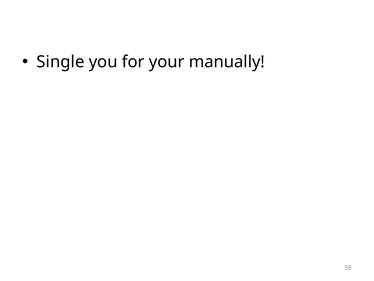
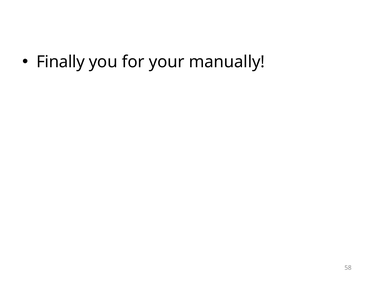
Single: Single -> Finally (61, 62)
